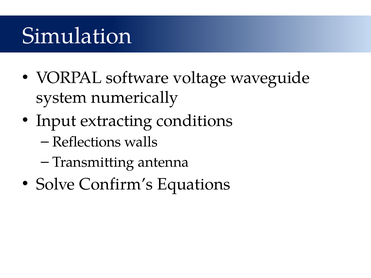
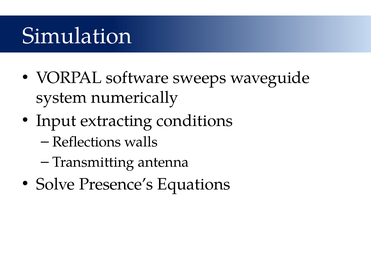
voltage: voltage -> sweeps (200, 78)
Confirm’s: Confirm’s -> Presence’s (116, 184)
